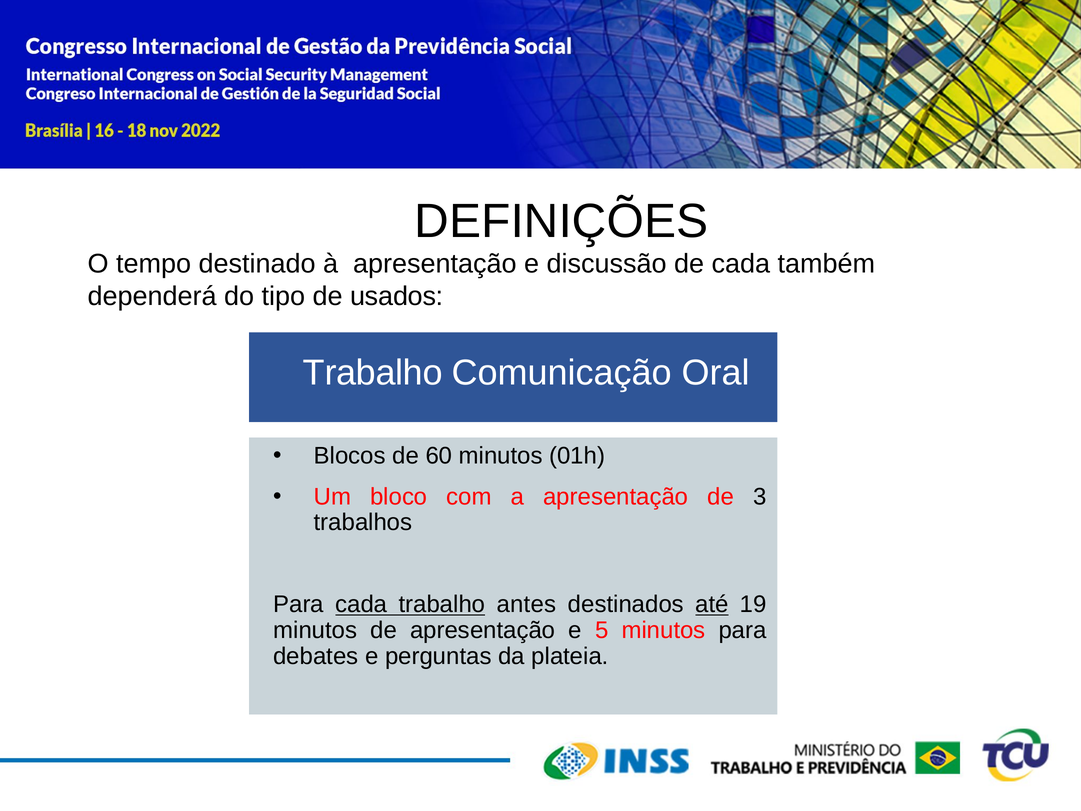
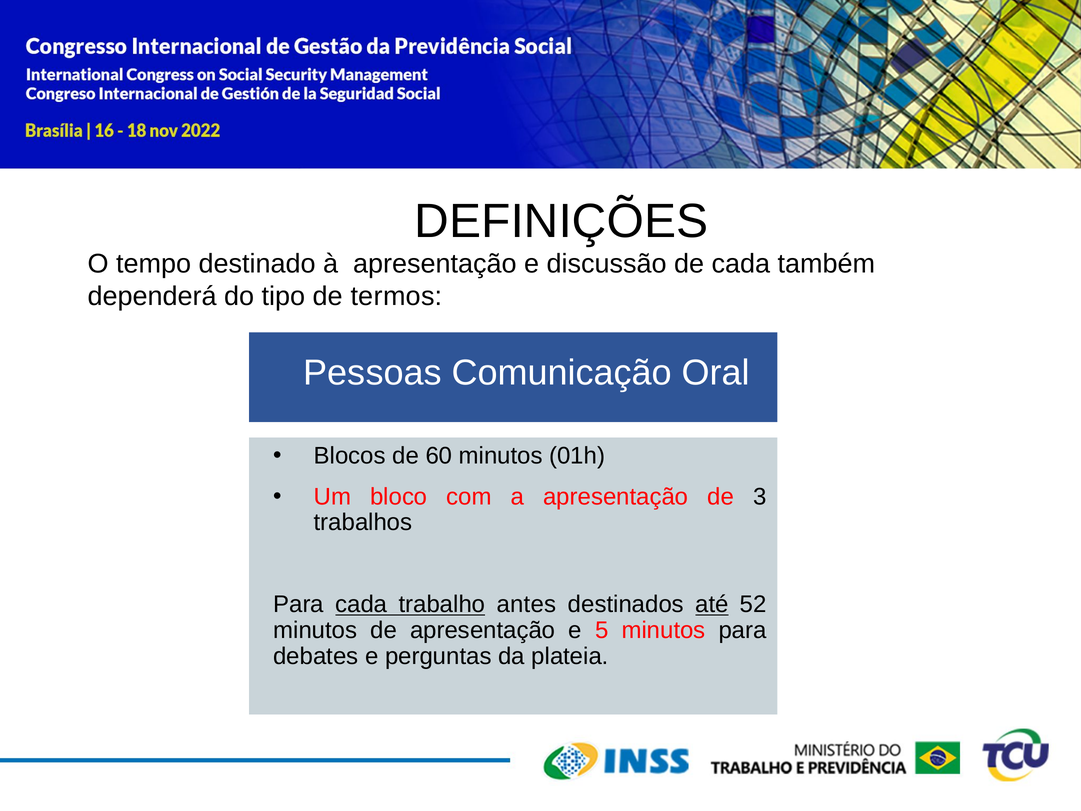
usados: usados -> termos (397, 296)
Trabalho: Trabalho -> Pessoas (373, 373)
19: 19 -> 52 (753, 604)
